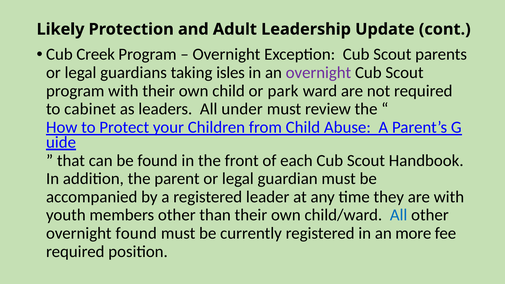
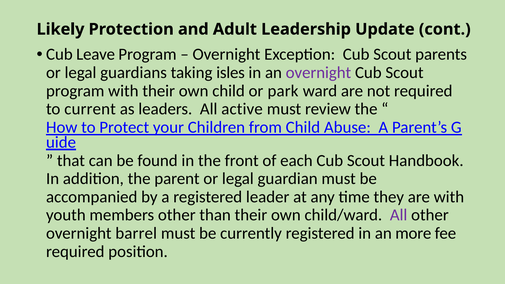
Creek: Creek -> Leave (96, 54)
cabinet: cabinet -> current (90, 109)
under: under -> active (242, 109)
All colour: blue -> purple (399, 215)
overnight found: found -> barrel (136, 233)
